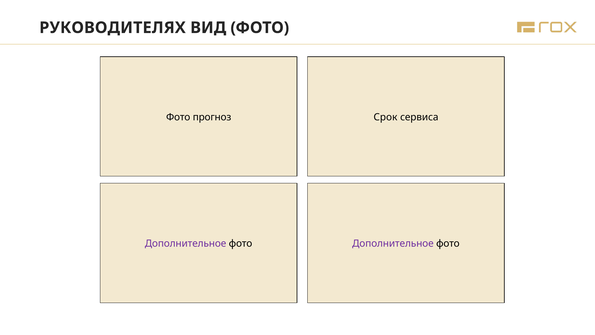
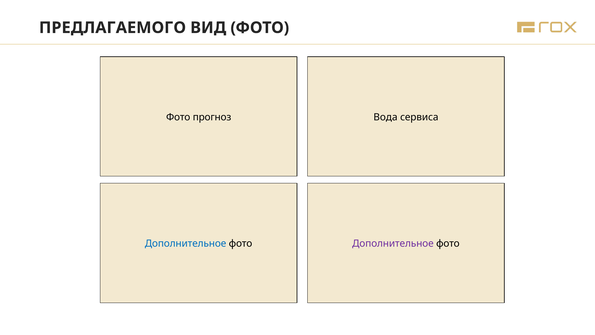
РУКОВОДИТЕЛЯХ: РУКОВОДИТЕЛЯХ -> ПРЕДЛАГАЕМОГО (112, 28)
Срок: Срок -> Вода (385, 117)
Дополнительное colour: purple -> blue (186, 243)
